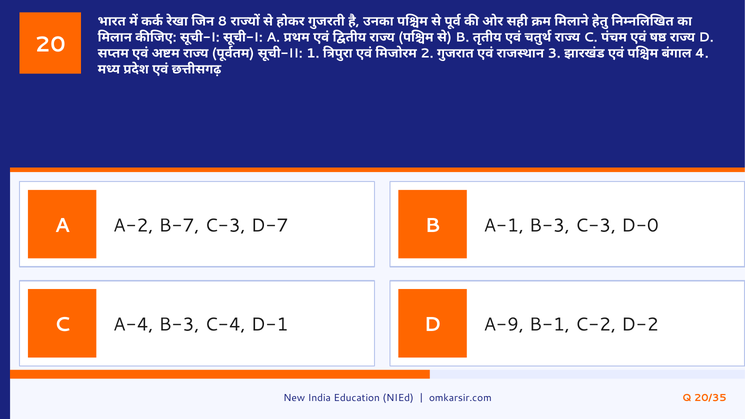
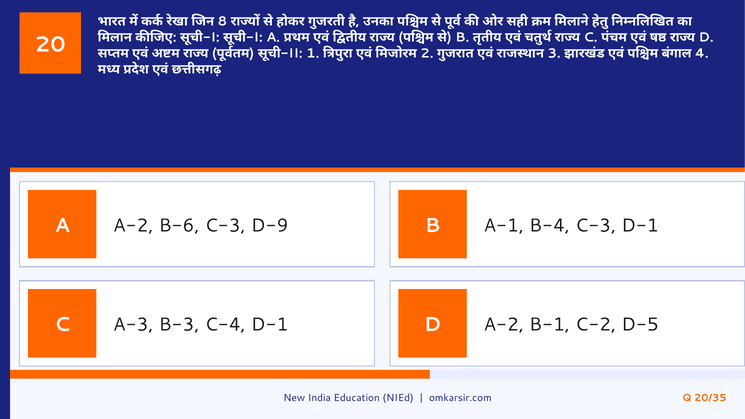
B-7: B-7 -> B-6 (179, 225)
D-7: D-7 -> D-9 (270, 225)
A-1 B-3: B-3 -> B-4 (550, 225)
C-3 D-0: D-0 -> D-1 (640, 225)
A-4: A-4 -> A-3 (133, 325)
D A-9: A-9 -> A-2 (504, 325)
D-2: D-2 -> D-5 (640, 325)
